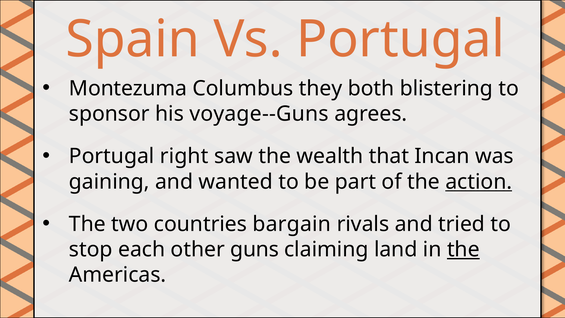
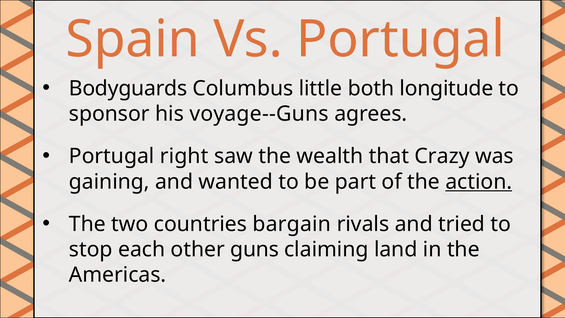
Montezuma: Montezuma -> Bodyguards (128, 88)
they: they -> little (321, 88)
blistering: blistering -> longitude (446, 88)
Incan: Incan -> Crazy (442, 156)
the underline: present -> none (463, 249)
